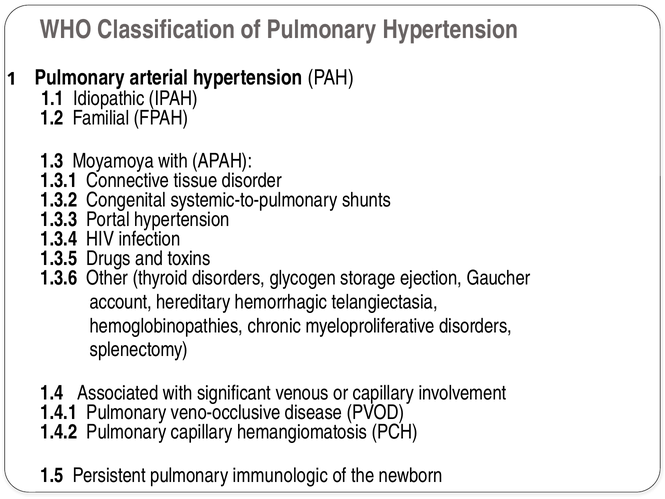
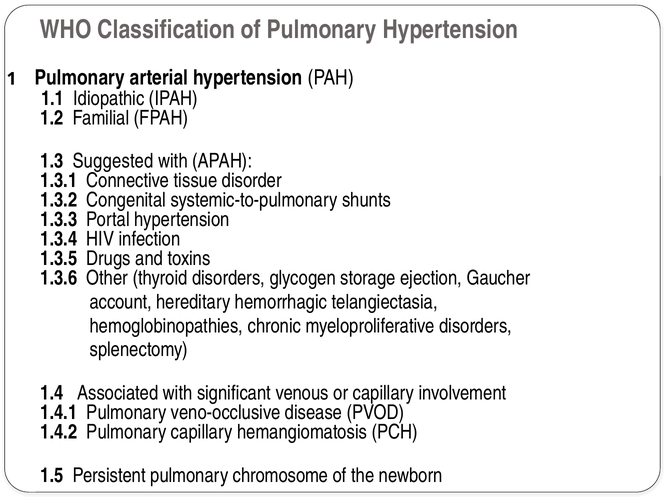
Moyamoya: Moyamoya -> Suggested (113, 161)
immunologic: immunologic -> chromosome (281, 475)
